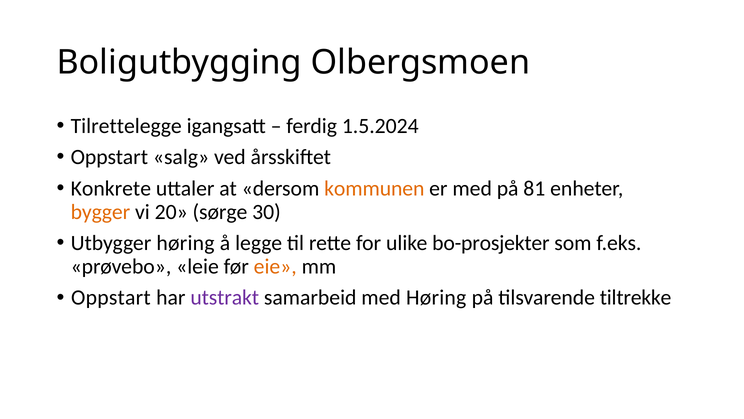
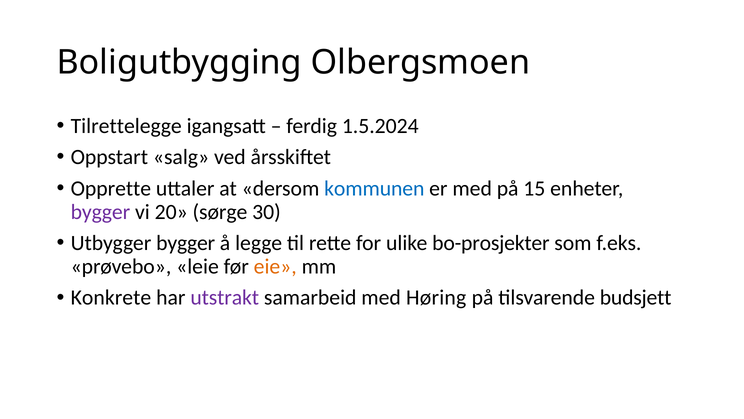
Konkrete: Konkrete -> Opprette (111, 188)
kommunen colour: orange -> blue (374, 188)
81: 81 -> 15 (534, 188)
bygger colour: orange -> purple (100, 212)
Utbygger høring: høring -> bygger (186, 243)
Oppstart: Oppstart -> Konkrete (111, 297)
tiltrekke: tiltrekke -> budsjett (636, 297)
